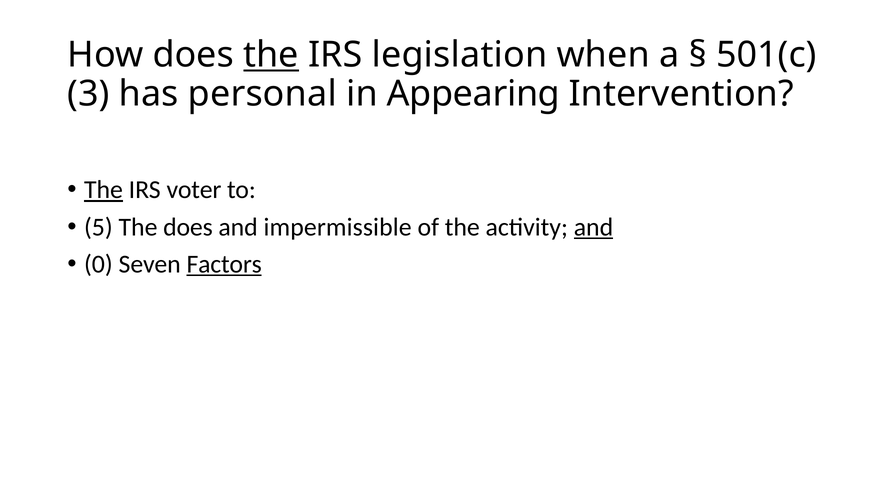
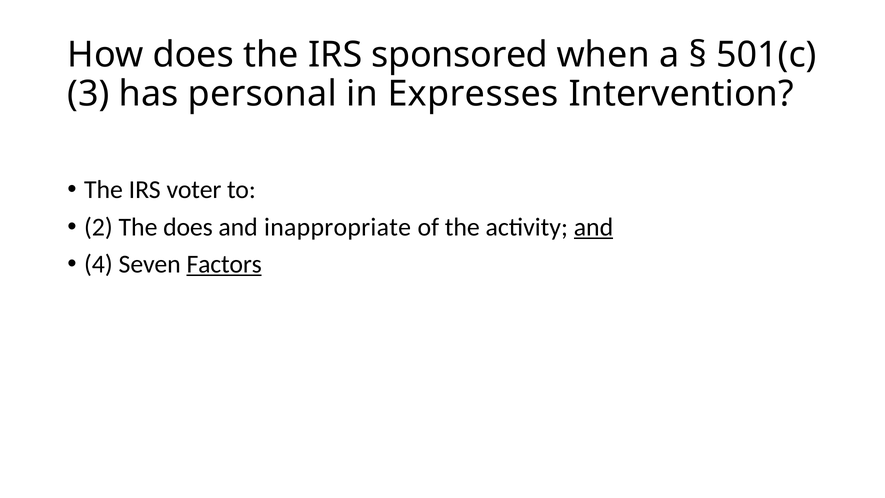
the underline: present -> none (271, 55)
legislation: legislation -> sponsored (460, 55)
Appearing: Appearing -> Expresses (473, 94)
The underline: present -> none (104, 190)
5: 5 -> 2 (98, 227)
impermissible: impermissible -> inappropriate (338, 227)
0: 0 -> 4 (98, 264)
